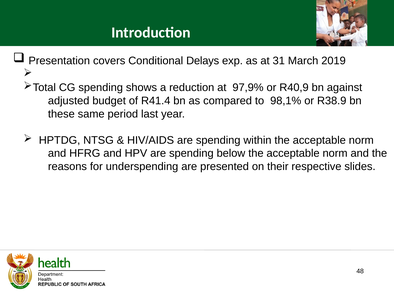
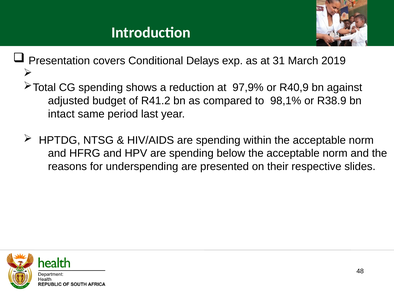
R41.4: R41.4 -> R41.2 (156, 101)
these: these -> intact (61, 114)
